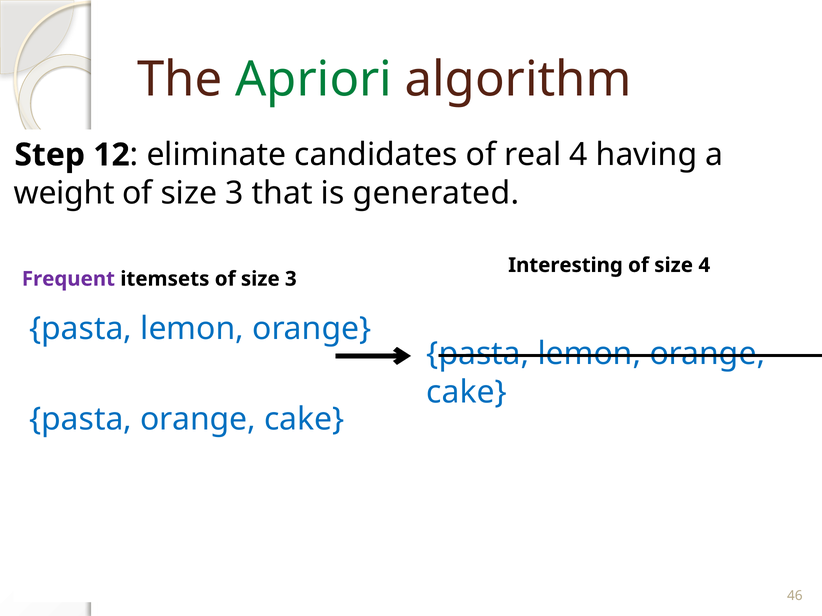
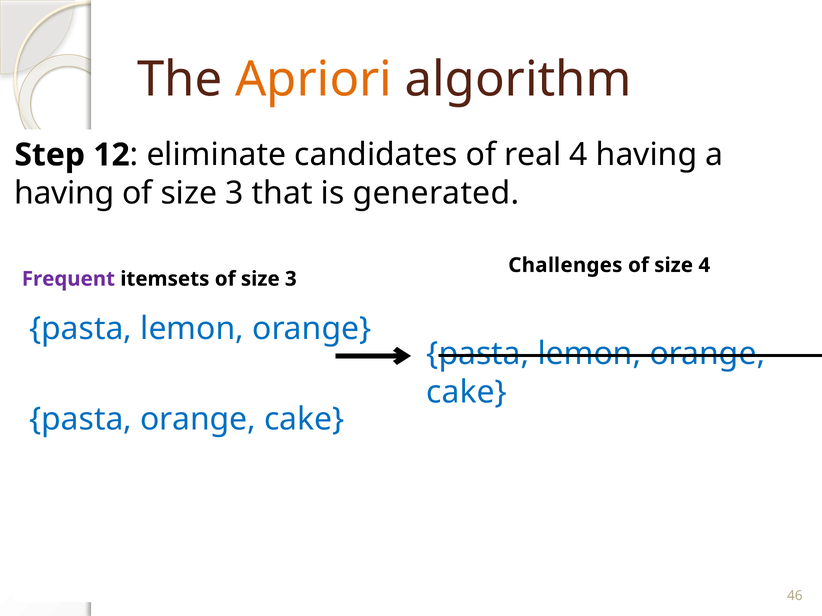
Apriori colour: green -> orange (314, 79)
weight: weight -> having (64, 193)
Interesting: Interesting -> Challenges (565, 265)
